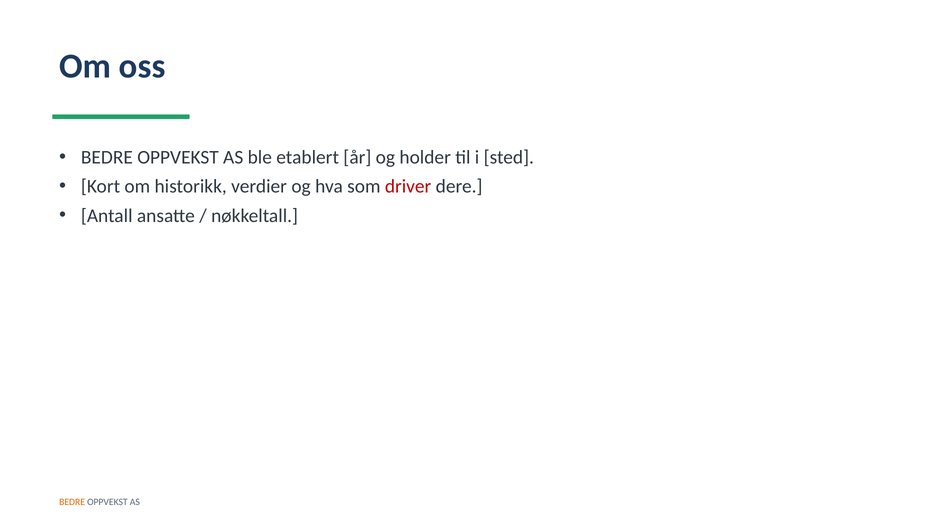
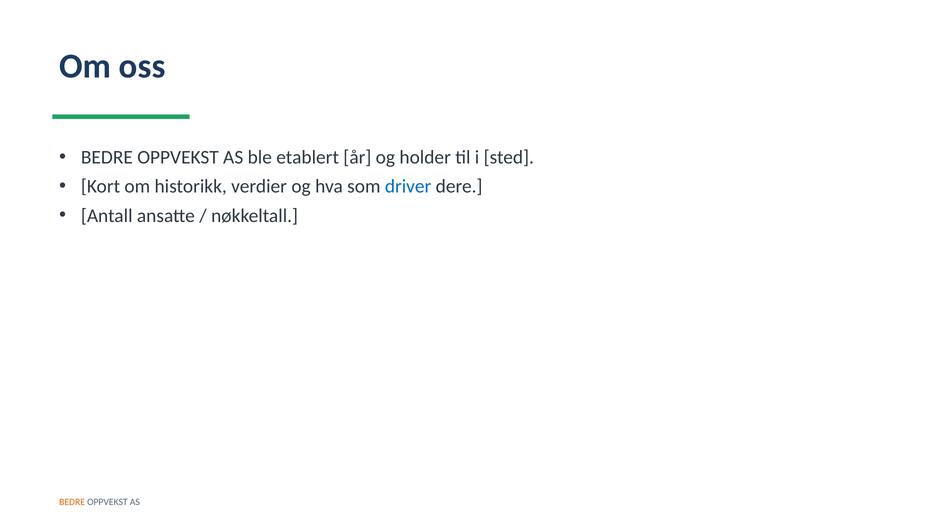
driver colour: red -> blue (408, 187)
